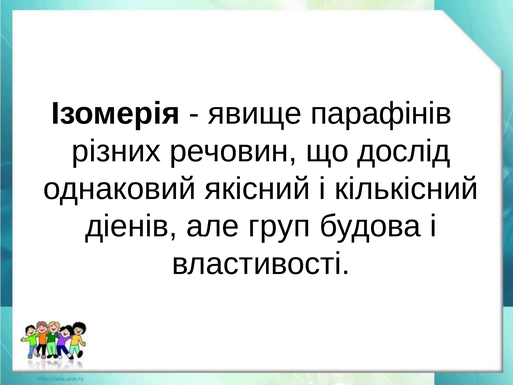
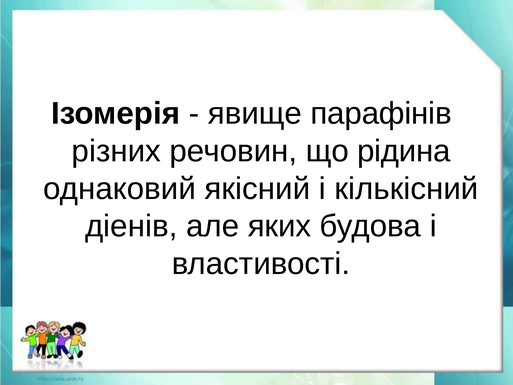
дослід: дослід -> рідина (404, 151)
груп: груп -> яких (280, 226)
